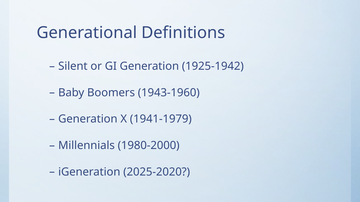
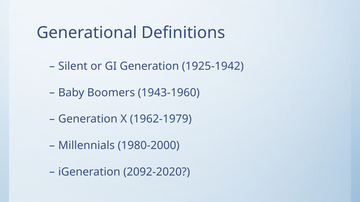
1941-1979: 1941-1979 -> 1962-1979 (161, 119)
2025-2020: 2025-2020 -> 2092-2020 (157, 172)
